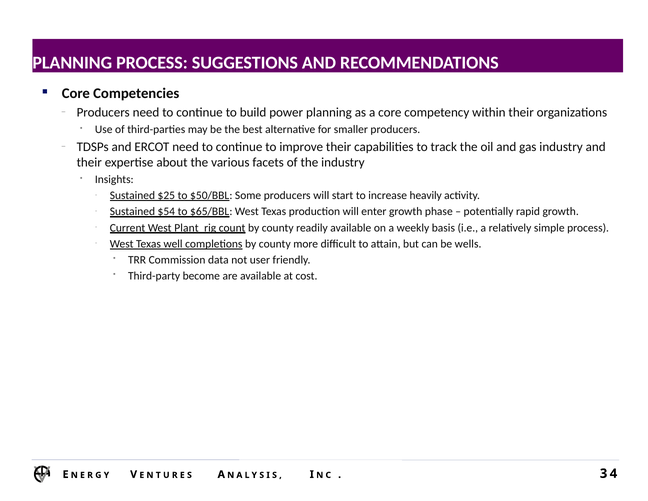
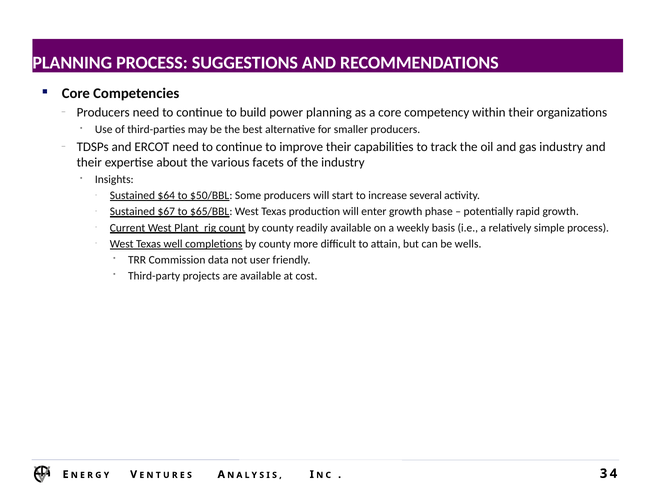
$25: $25 -> $64 (166, 196)
heavily: heavily -> several (426, 196)
$54: $54 -> $67 (166, 212)
become: become -> projects (201, 276)
